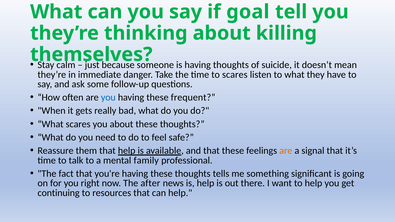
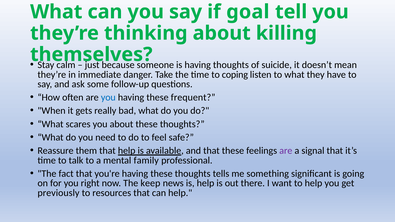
to scares: scares -> coping (235, 75)
are colour: orange -> purple (286, 151)
after: after -> keep (150, 183)
continuing: continuing -> previously (58, 193)
